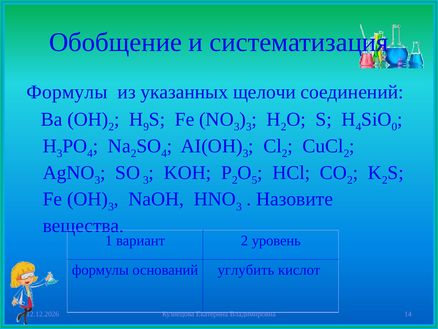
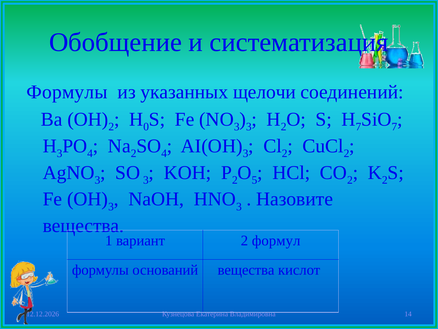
9: 9 -> 0 (146, 127)
4: 4 -> 7 (358, 127)
0: 0 -> 7 (394, 127)
уровень: уровень -> формул (276, 240)
оснований углубить: углубить -> вещества (246, 269)
